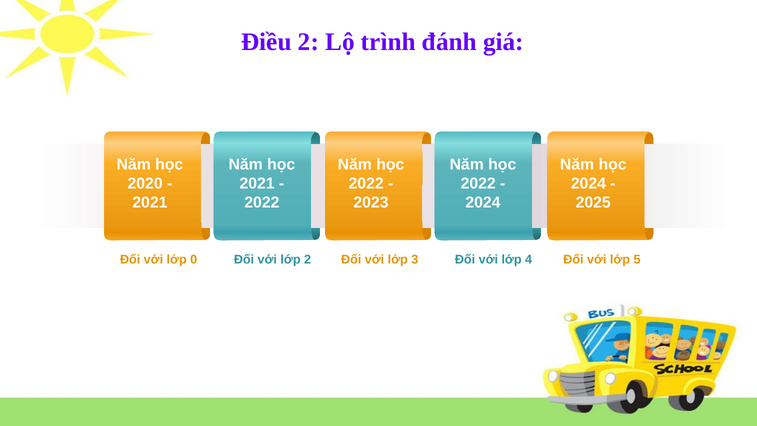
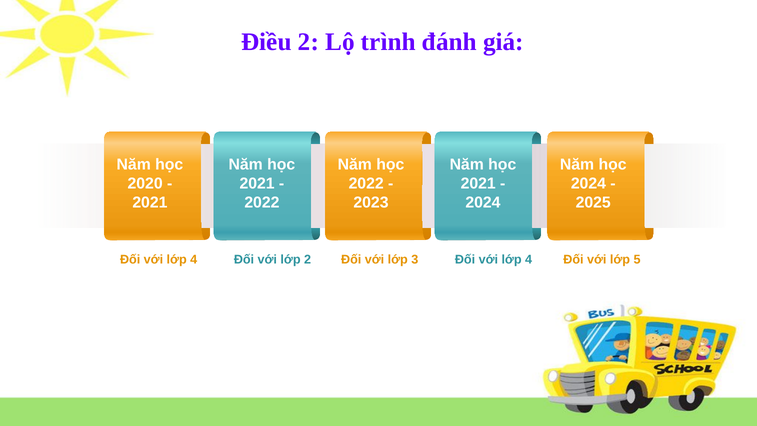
2022: 2022 -> 2021 (478, 184)
0: 0 -> 4 (194, 259)
